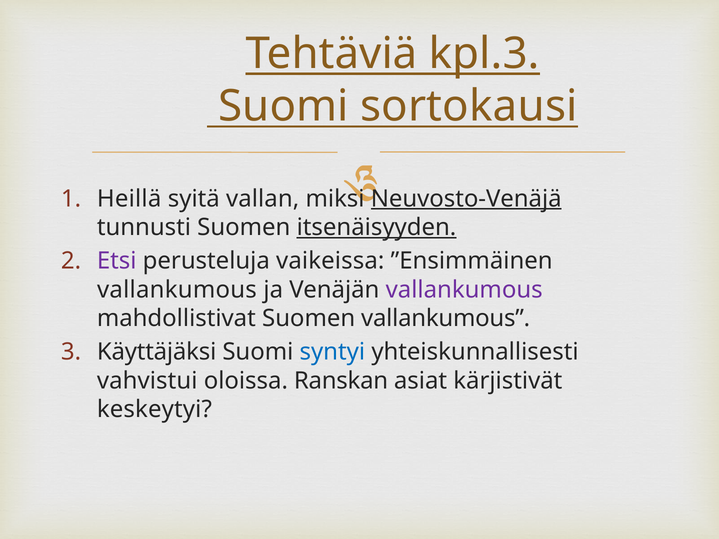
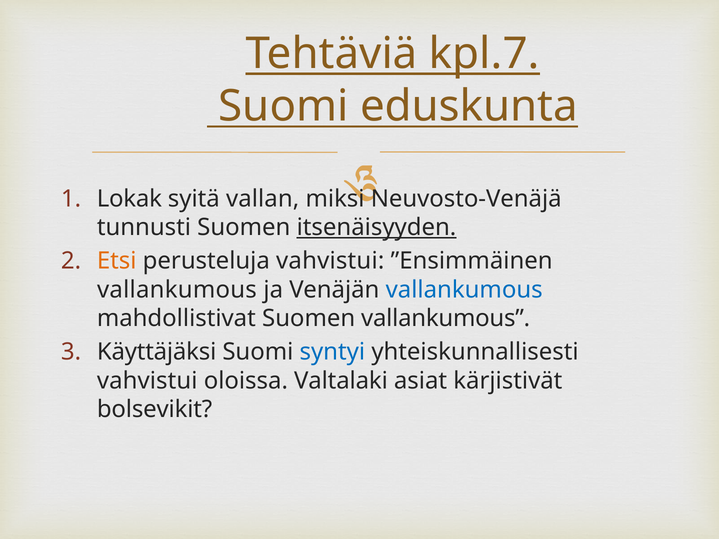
kpl.3: kpl.3 -> kpl.7 (484, 54)
sortokausi: sortokausi -> eduskunta (469, 107)
Heillä: Heillä -> Lokak (129, 199)
Neuvosto-Venäjä underline: present -> none (466, 199)
Etsi colour: purple -> orange (117, 261)
perusteluja vaikeissa: vaikeissa -> vahvistui (330, 261)
vallankumous colour: purple -> blue (464, 290)
Ranskan: Ranskan -> Valtalaki (341, 381)
keskeytyi: keskeytyi -> bolsevikit (155, 410)
